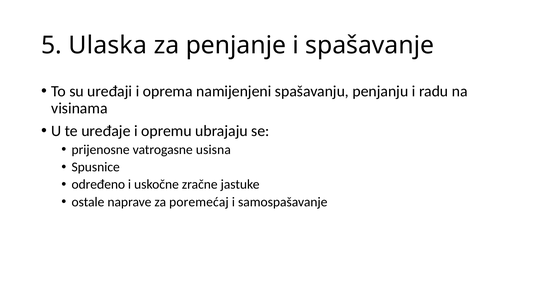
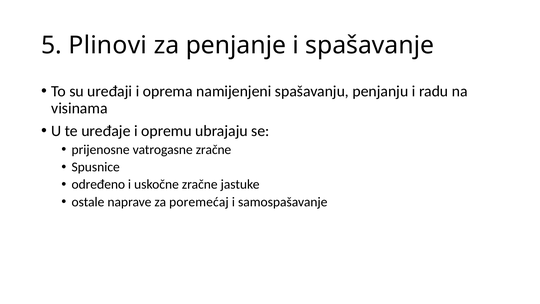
Ulaska: Ulaska -> Plinovi (108, 45)
vatrogasne usisna: usisna -> zračne (213, 150)
